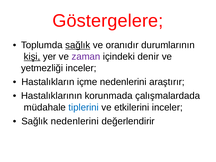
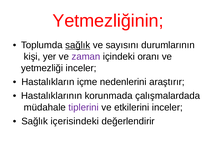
Göstergelere: Göstergelere -> Yetmezliğinin (108, 21)
oranıdır: oranıdır -> sayısını (122, 45)
kişi underline: present -> none (32, 57)
denir: denir -> oranı (148, 57)
tiplerini colour: blue -> purple (84, 107)
Sağlık nedenlerini: nedenlerini -> içerisindeki (75, 121)
